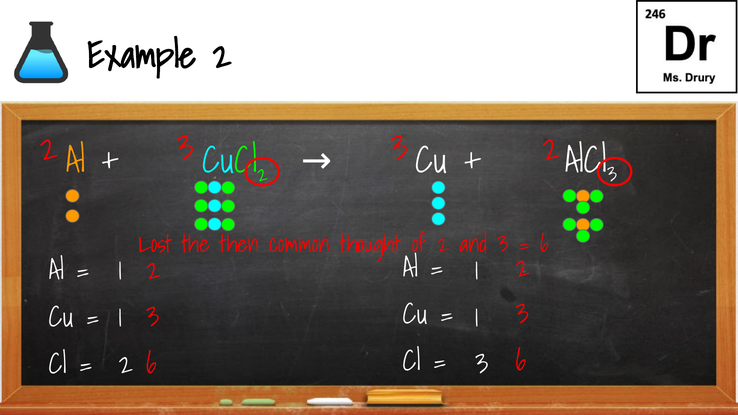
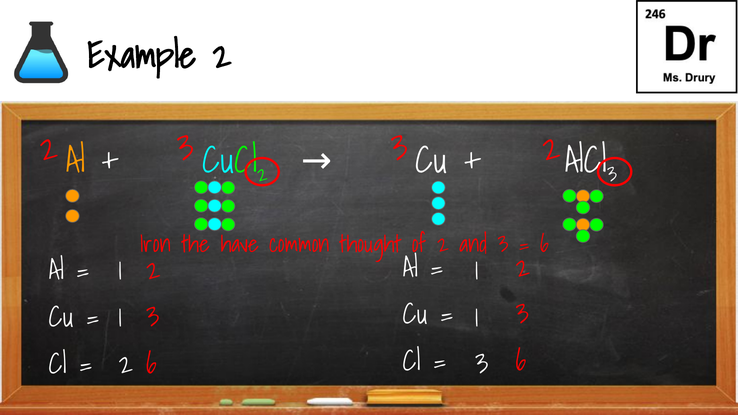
Lost: Lost -> Iron (155, 245)
then: then -> have (240, 245)
